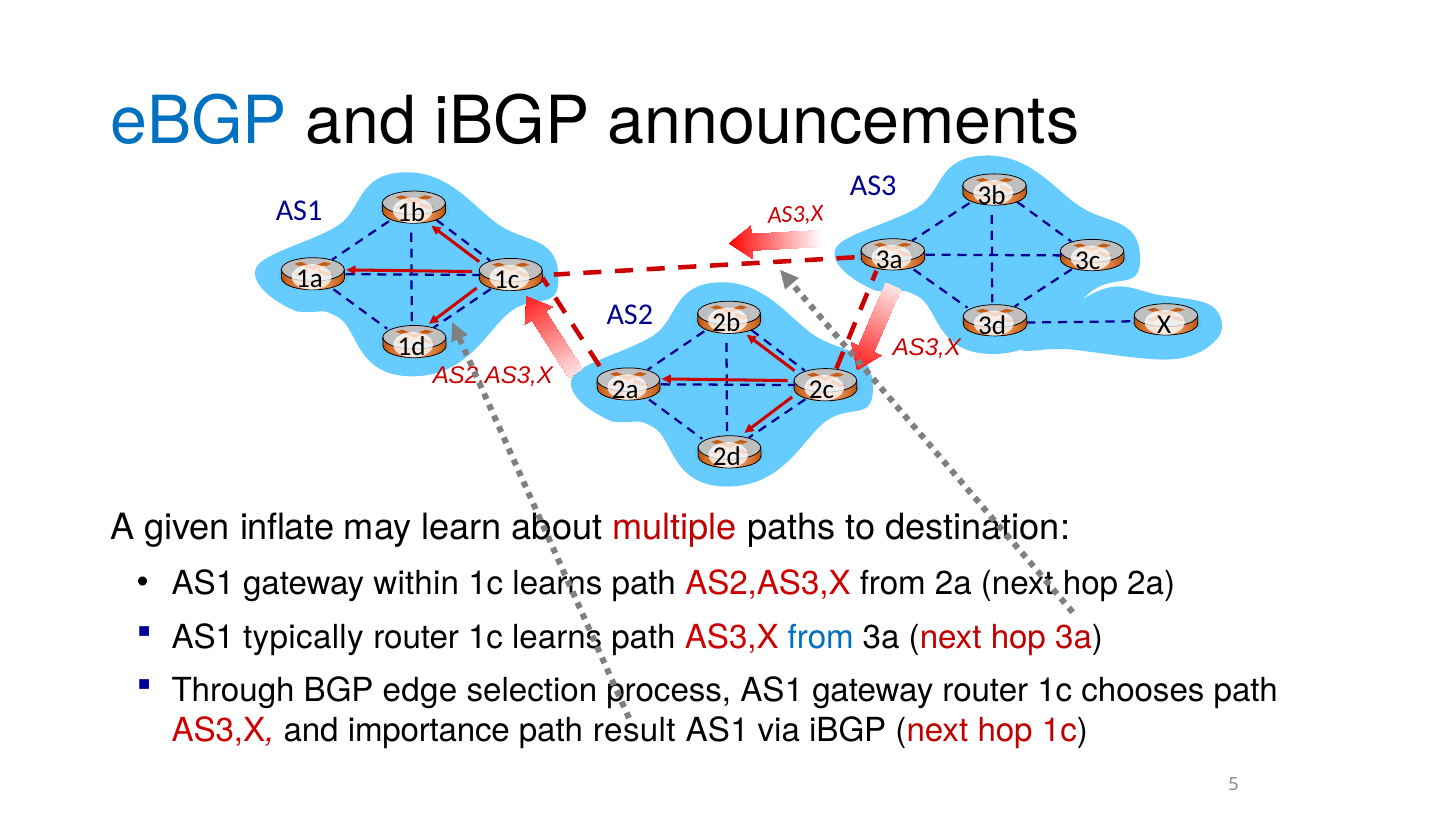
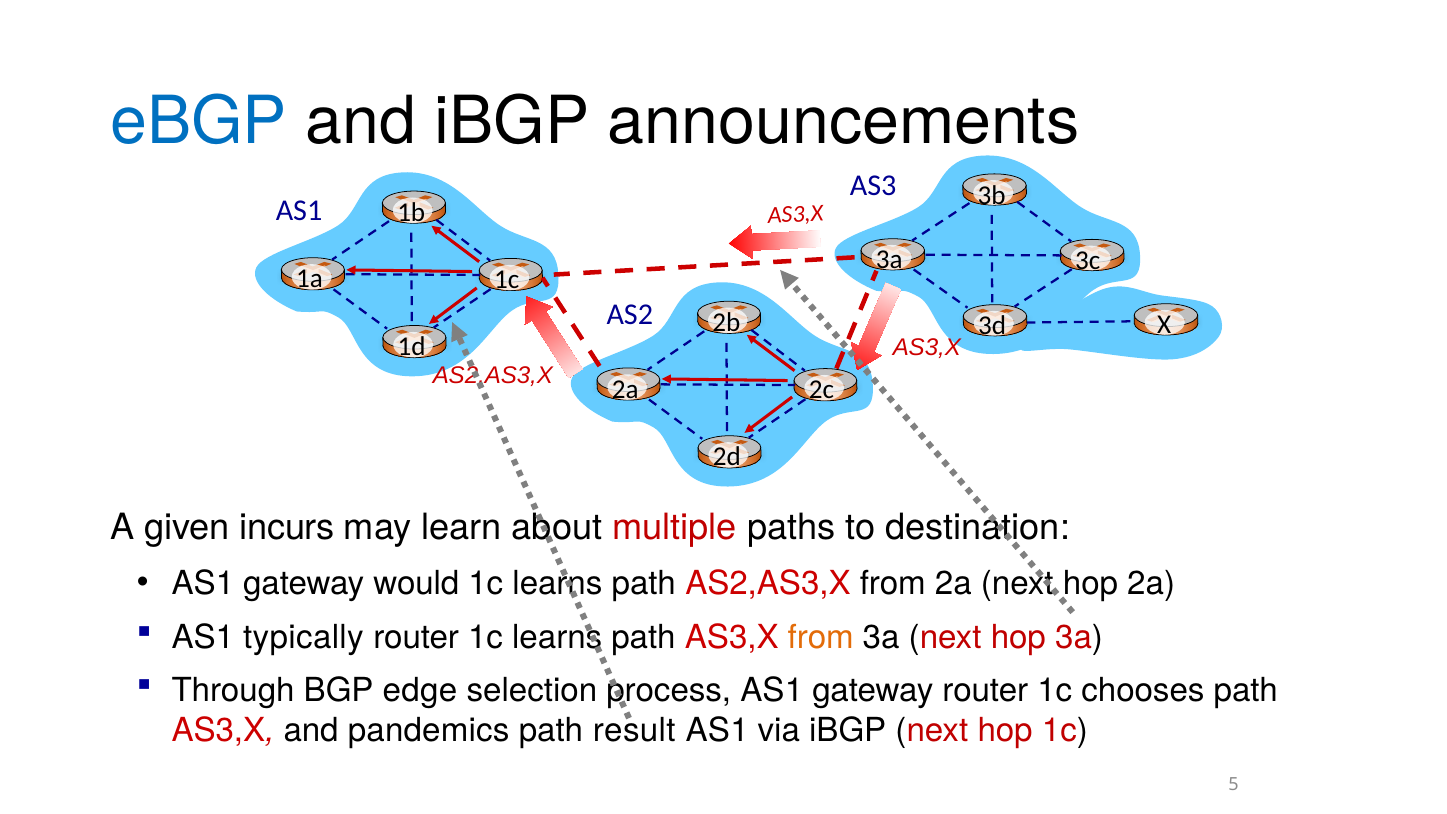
inflate: inflate -> incurs (287, 528)
within: within -> would (416, 583)
from colour: blue -> orange (821, 638)
importance: importance -> pandemics (429, 731)
